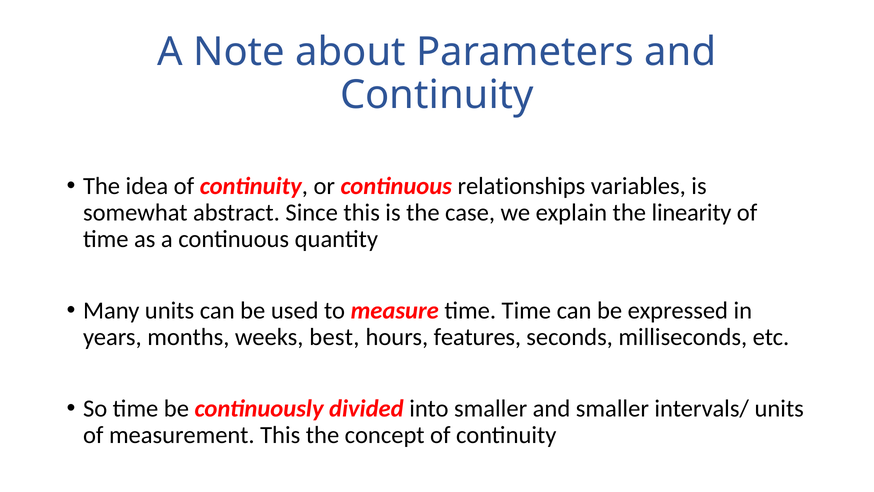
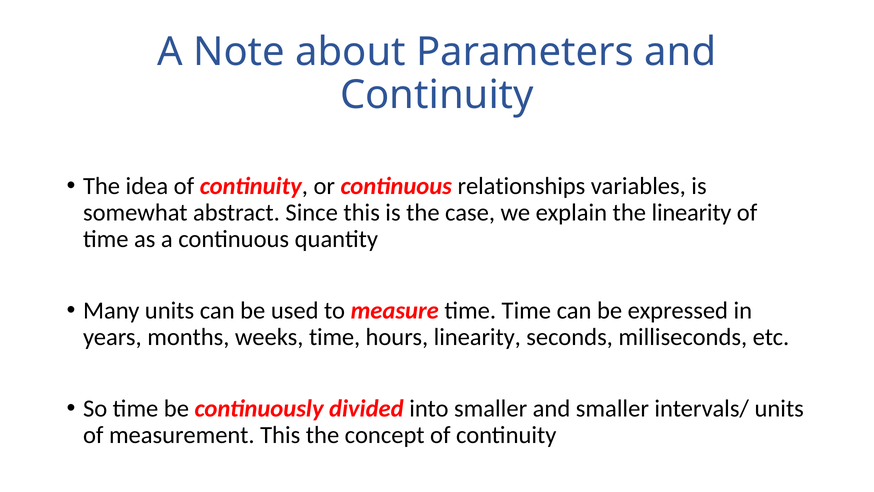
weeks best: best -> time (335, 337)
hours features: features -> linearity (477, 337)
